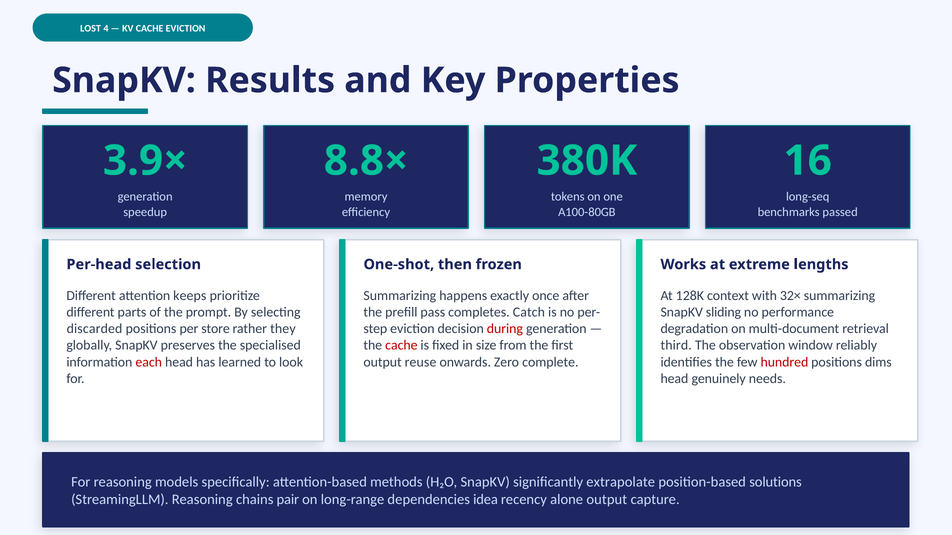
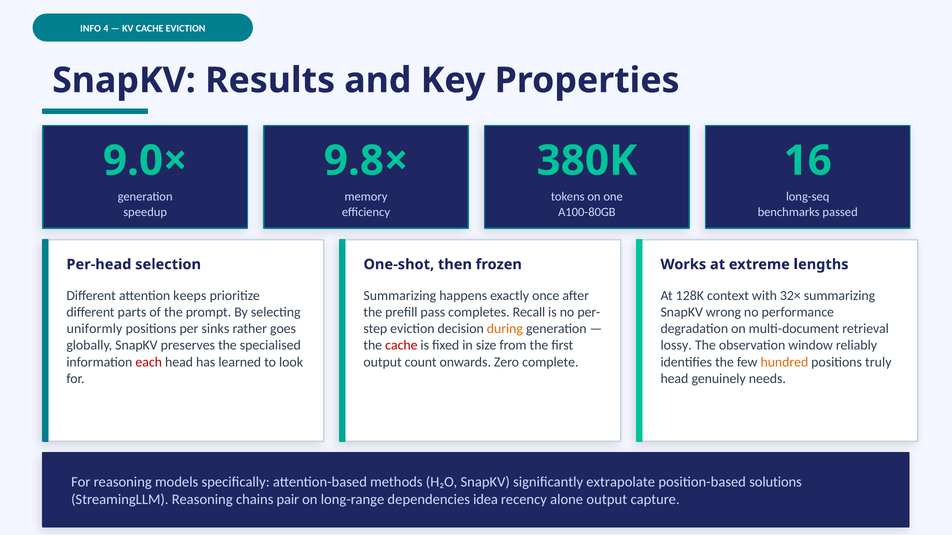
LOST: LOST -> INFO (91, 28)
3.9×: 3.9× -> 9.0× (145, 161)
8.8×: 8.8× -> 9.8× (366, 161)
Catch: Catch -> Recall (529, 312)
sliding: sliding -> wrong (723, 312)
discarded: discarded -> uniformly (95, 329)
store: store -> sinks (215, 329)
they: they -> goes (283, 329)
during colour: red -> orange (505, 329)
third: third -> lossy (676, 346)
reuse: reuse -> count (421, 362)
hundred colour: red -> orange (784, 362)
dims: dims -> truly (878, 362)
